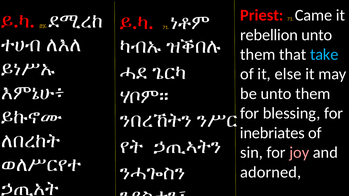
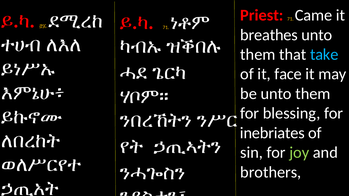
rebellion: rebellion -> breathes (269, 35)
else: else -> face (288, 74)
joy colour: pink -> light green (299, 153)
adorned: adorned -> brothers (271, 172)
